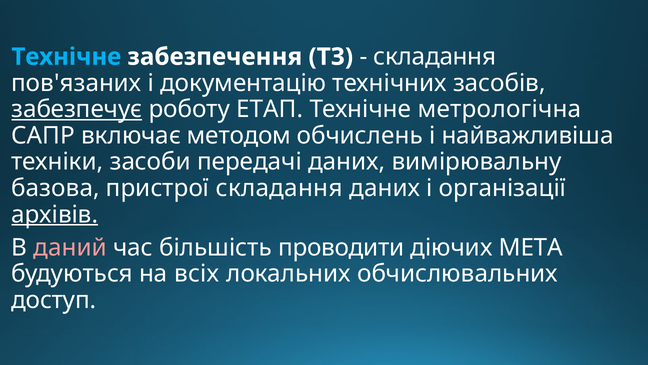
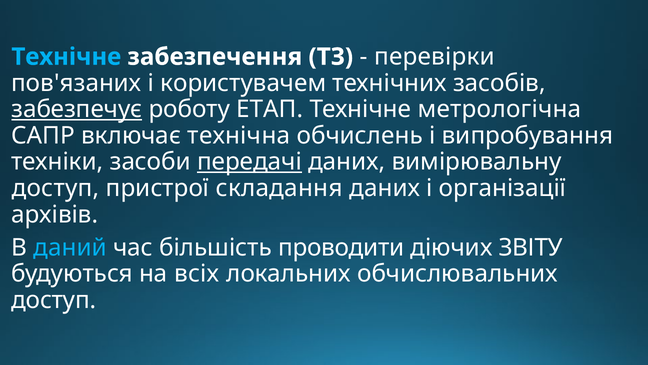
складання: складання -> перевірки (435, 57)
документацію: документацію -> користувачем (243, 83)
методом: методом -> технічна (239, 135)
найважливіша: найважливіша -> випробування (527, 135)
передачі underline: none -> present (250, 162)
базова: базова -> доступ (55, 188)
архівів underline: present -> none (55, 214)
даний colour: pink -> light blue (70, 247)
МЕТА: МЕТА -> ЗВІТУ (531, 247)
